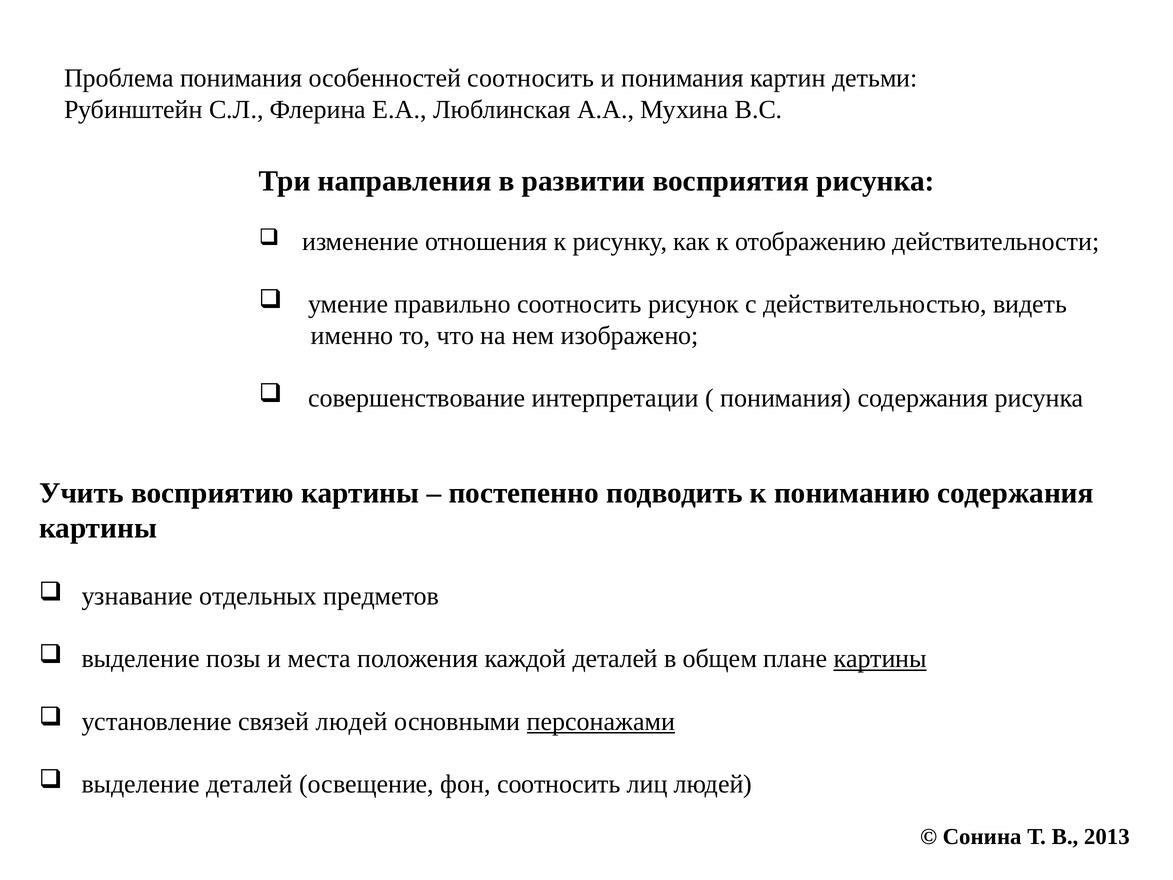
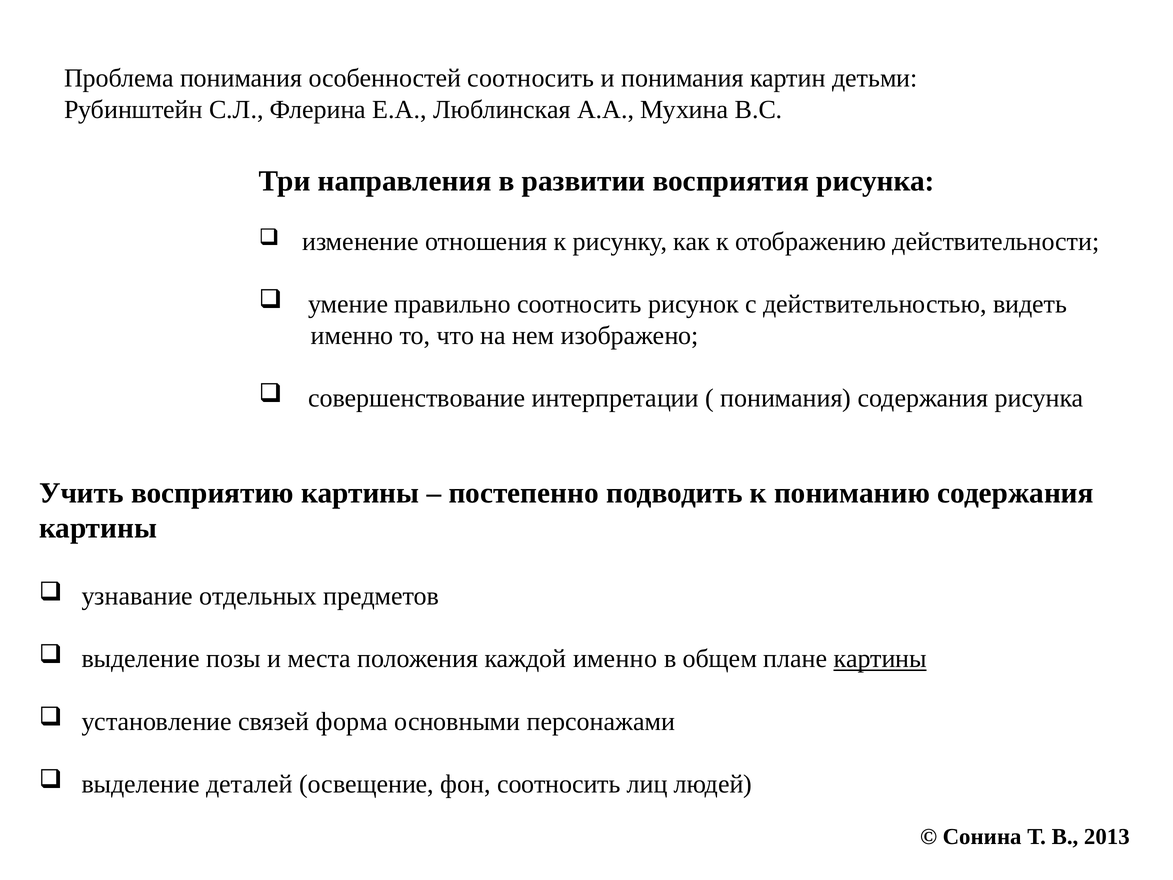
каждой деталей: деталей -> именно (615, 659)
связей людей: людей -> форма (352, 721)
персонажами underline: present -> none (601, 721)
